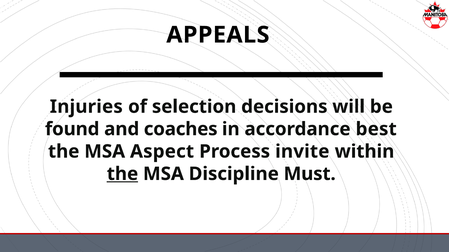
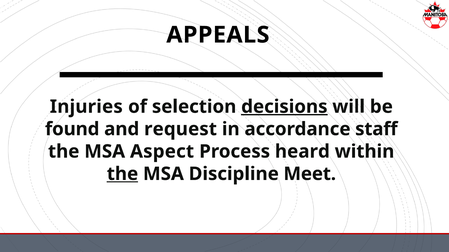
decisions underline: none -> present (284, 107)
coaches: coaches -> request (181, 129)
best: best -> staff (376, 129)
invite: invite -> heard (302, 152)
Must: Must -> Meet (310, 174)
